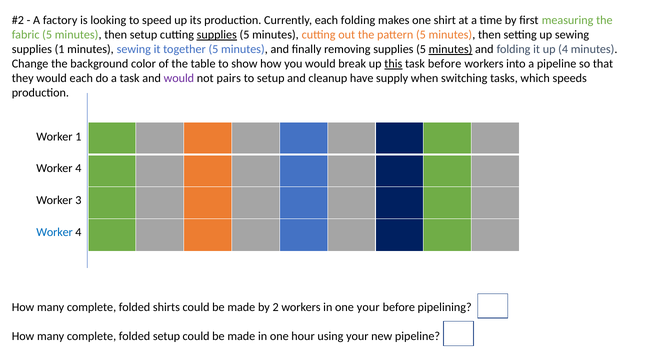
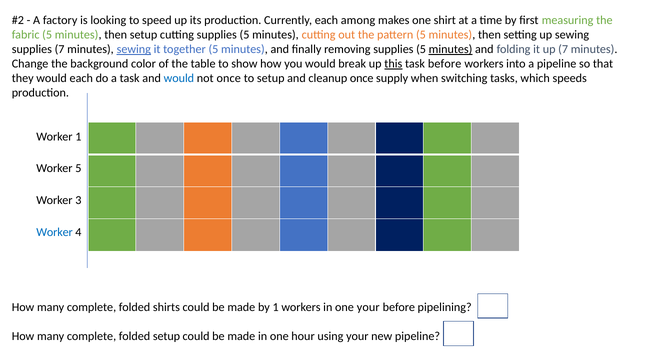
each folding: folding -> among (358, 20)
supplies underline: present -> none (217, 35)
supplies 1: 1 -> 7 (60, 49)
sewing underline: none -> present (134, 49)
up 4: 4 -> 7 (563, 49)
would colour: purple -> blue (179, 78)
not pairs: pairs -> once (229, 78)
cleanup have: have -> once (362, 78)
4: 4 -> 5 (78, 168)
by 2: 2 -> 1 (276, 307)
